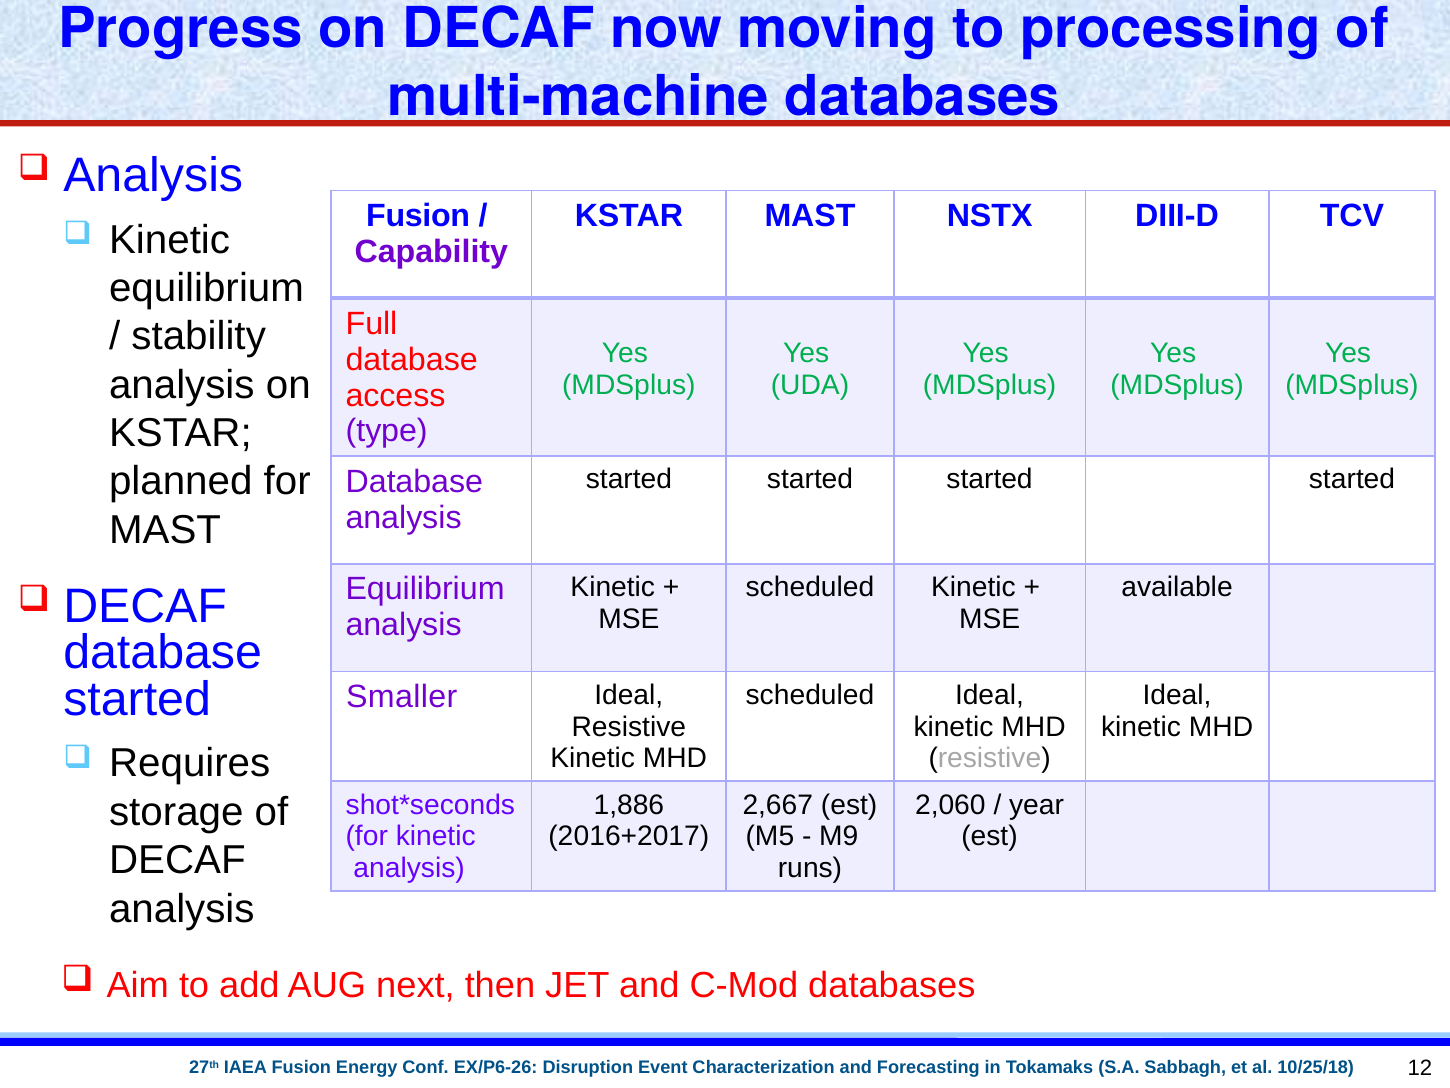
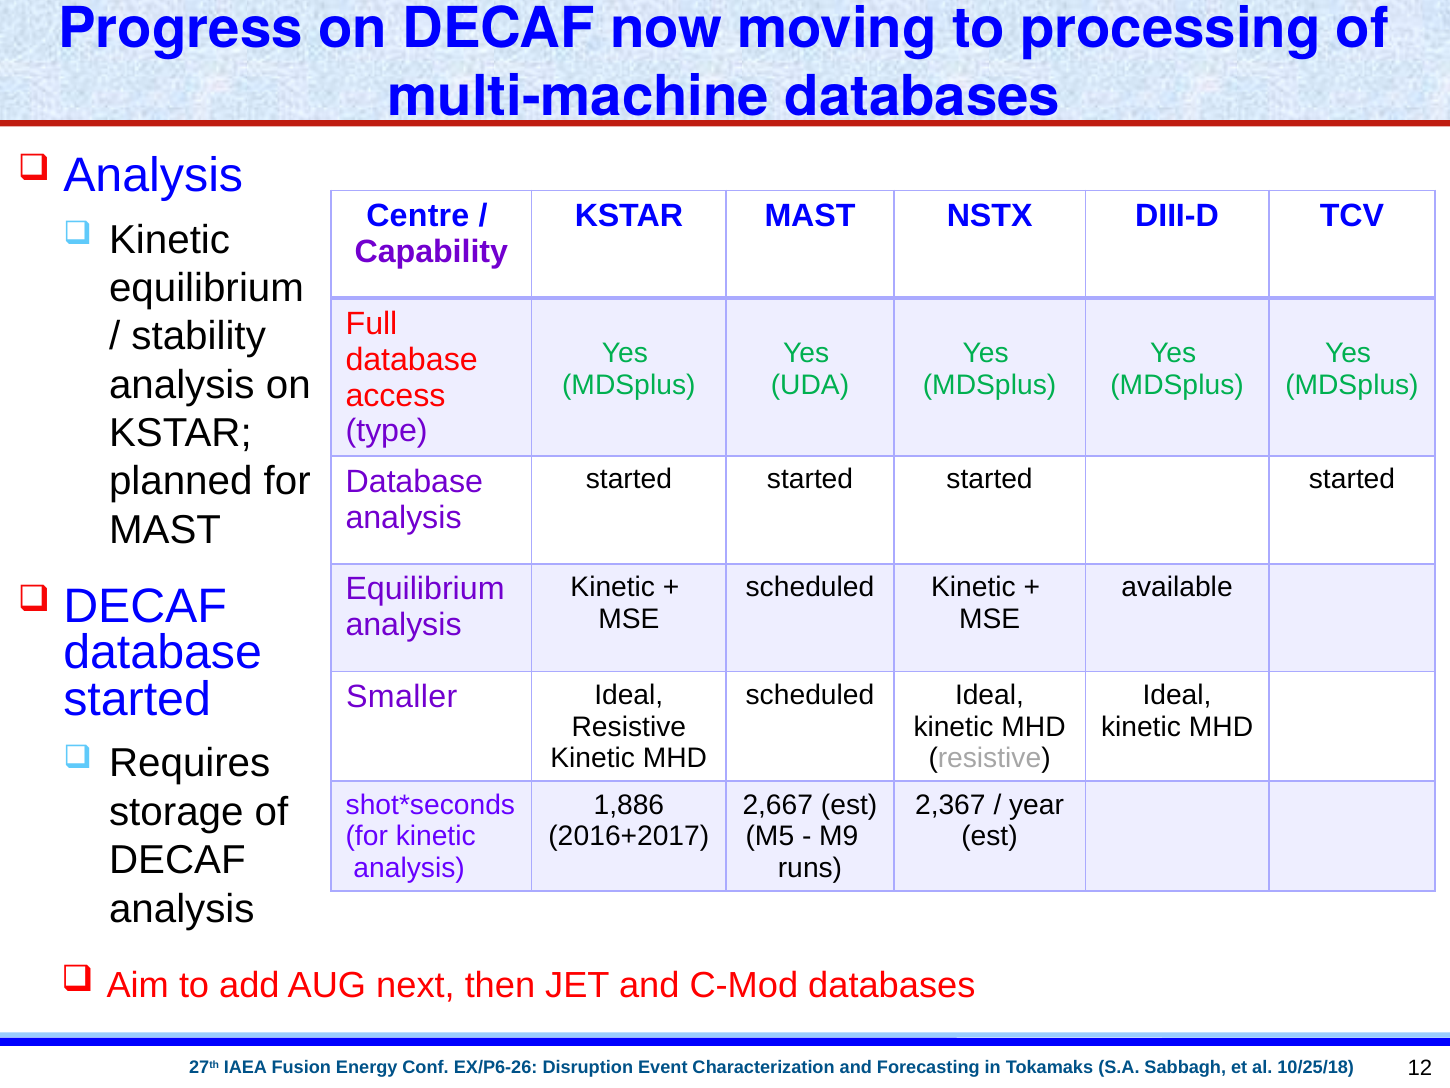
Fusion: Fusion -> Centre (418, 216)
2,060: 2,060 -> 2,367 (950, 804)
